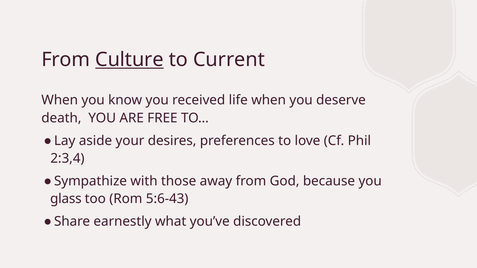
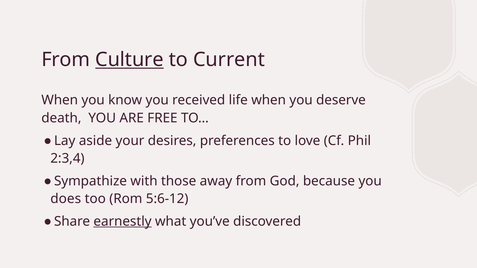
glass: glass -> does (66, 199)
5:6-43: 5:6-43 -> 5:6-12 (167, 199)
earnestly underline: none -> present (123, 222)
